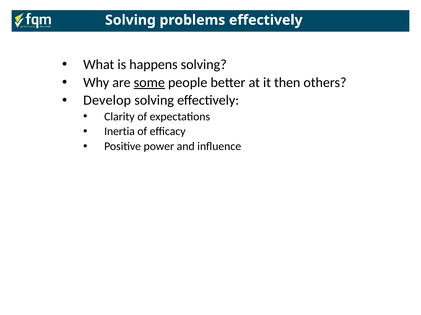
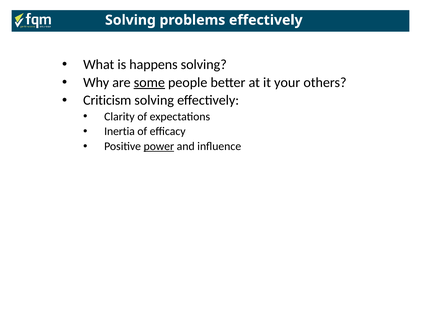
then: then -> your (287, 83)
Develop: Develop -> Criticism (107, 101)
power underline: none -> present (159, 147)
